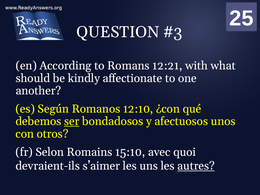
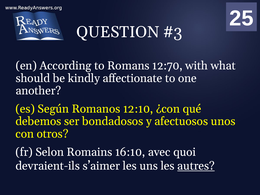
12:21: 12:21 -> 12:70 (167, 66)
ser underline: present -> none (72, 121)
15:10: 15:10 -> 16:10 (130, 152)
